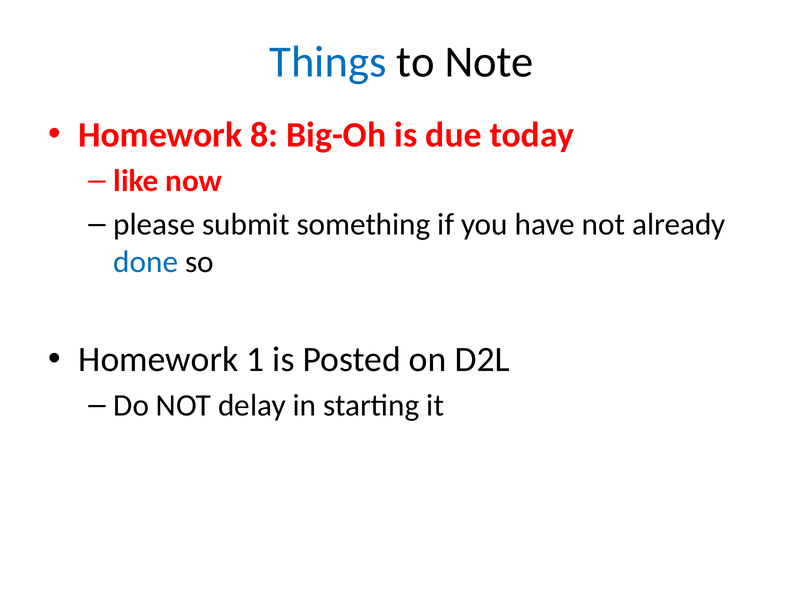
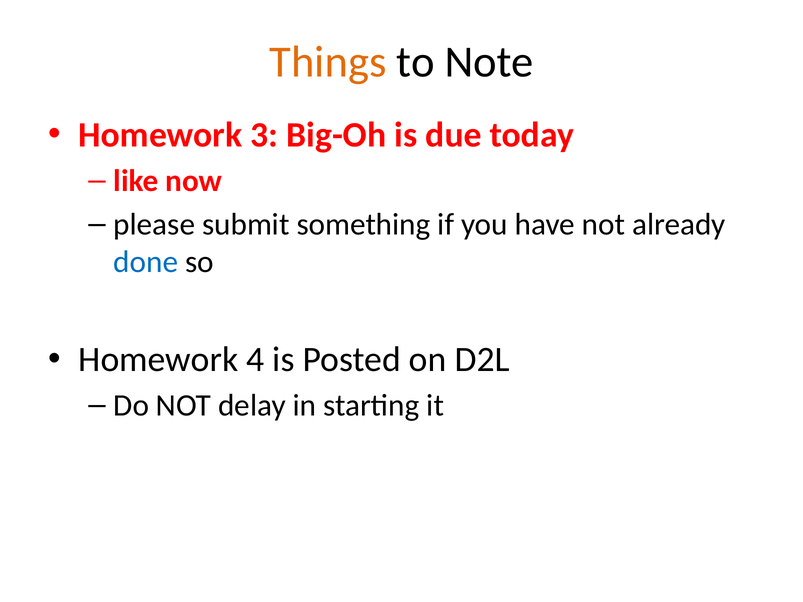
Things colour: blue -> orange (328, 62)
8: 8 -> 3 (264, 135)
1: 1 -> 4 (255, 360)
